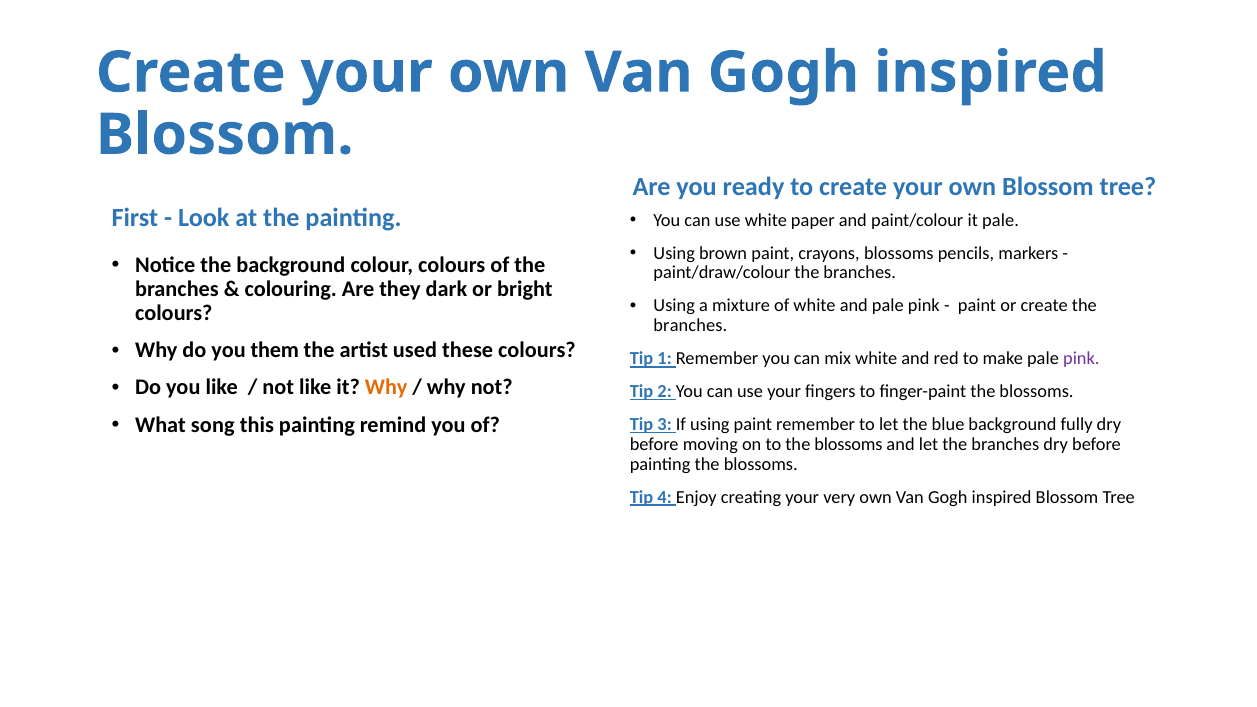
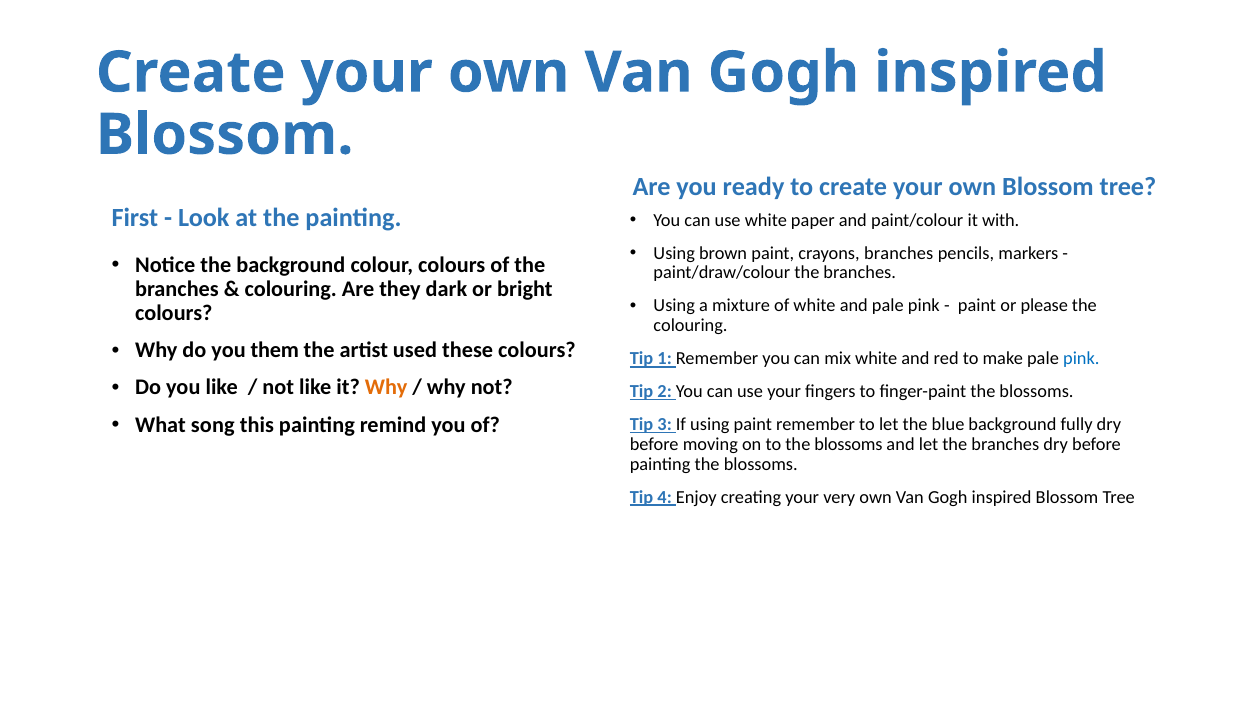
it pale: pale -> with (1001, 220)
crayons blossoms: blossoms -> branches (899, 253)
or create: create -> please (1044, 306)
branches: branches -> colouring (690, 326)
pink colour: purple -> blue (1081, 359)
